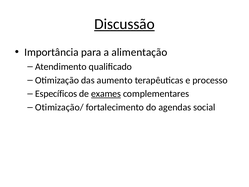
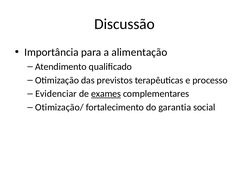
Discussão underline: present -> none (124, 24)
aumento: aumento -> previstos (115, 80)
Específicos: Específicos -> Evidenciar (56, 94)
agendas: agendas -> garantia (175, 107)
